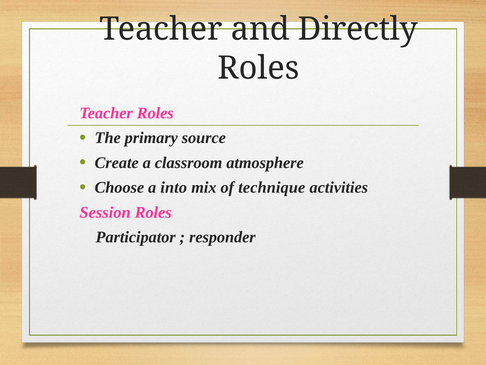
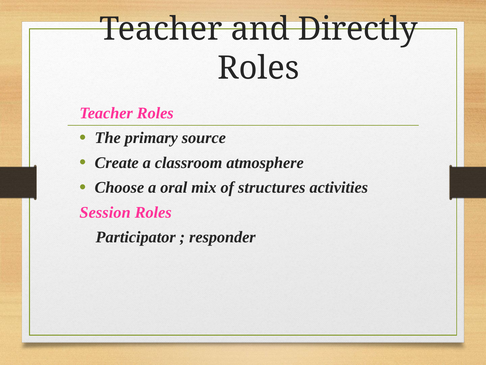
into: into -> oral (174, 187)
technique: technique -> structures (272, 187)
